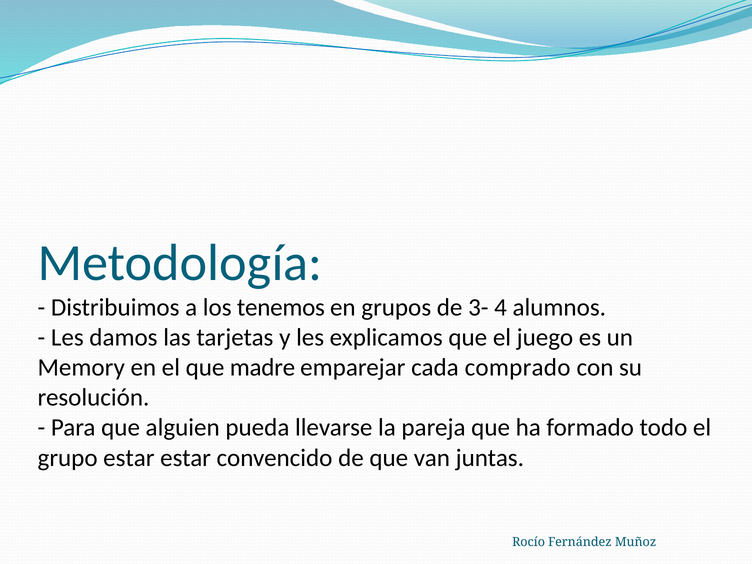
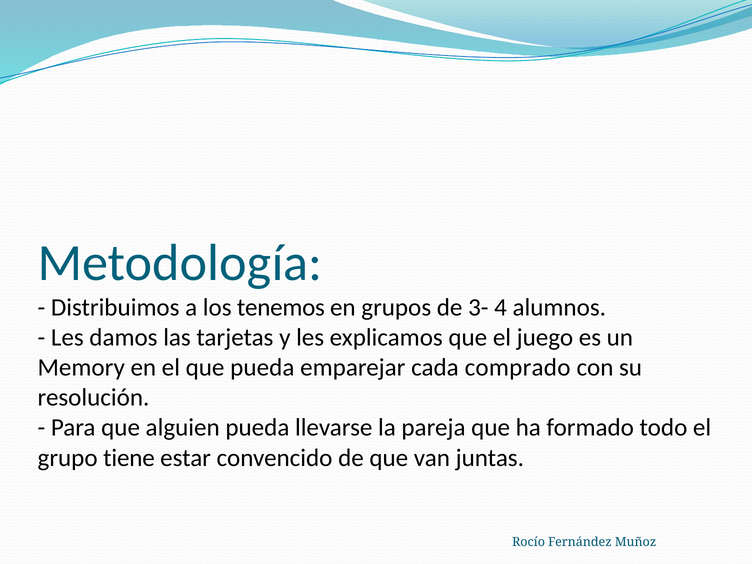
que madre: madre -> pueda (262, 367)
grupo estar: estar -> tiene (129, 458)
